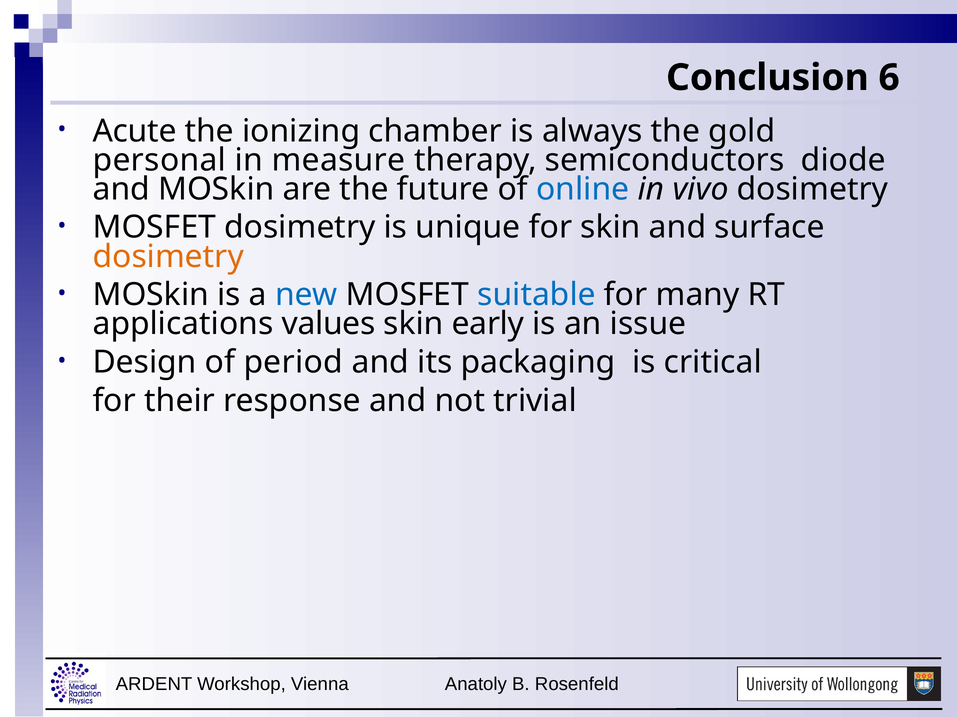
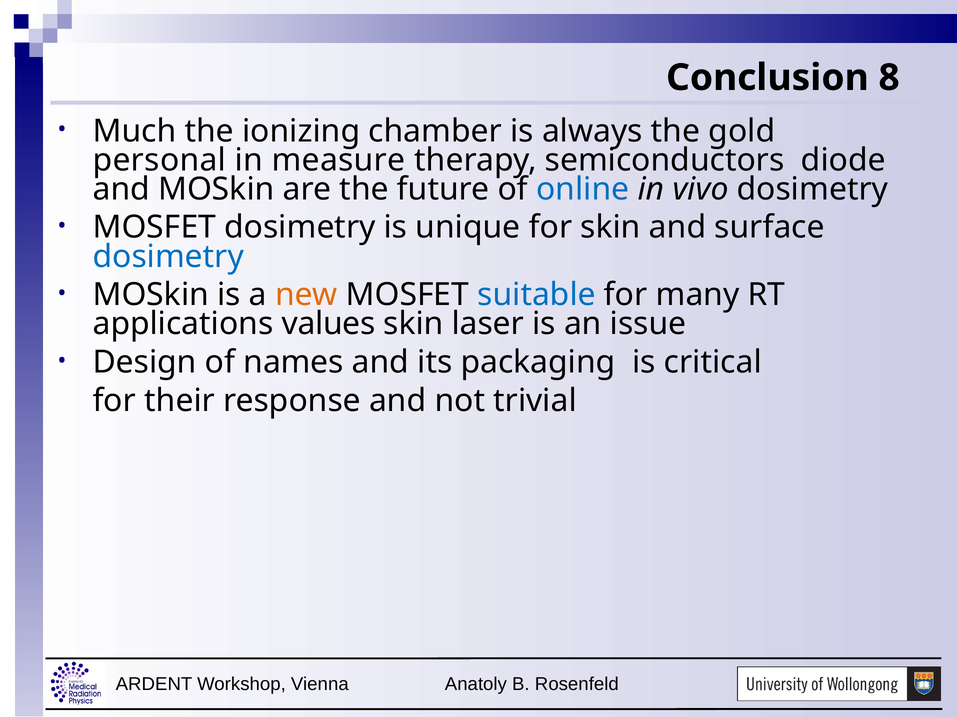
6: 6 -> 8 (889, 78)
Acute: Acute -> Much (135, 131)
dosimetry colour: orange -> blue (168, 257)
new colour: blue -> orange (306, 295)
early: early -> laser (488, 324)
period: period -> names (294, 363)
